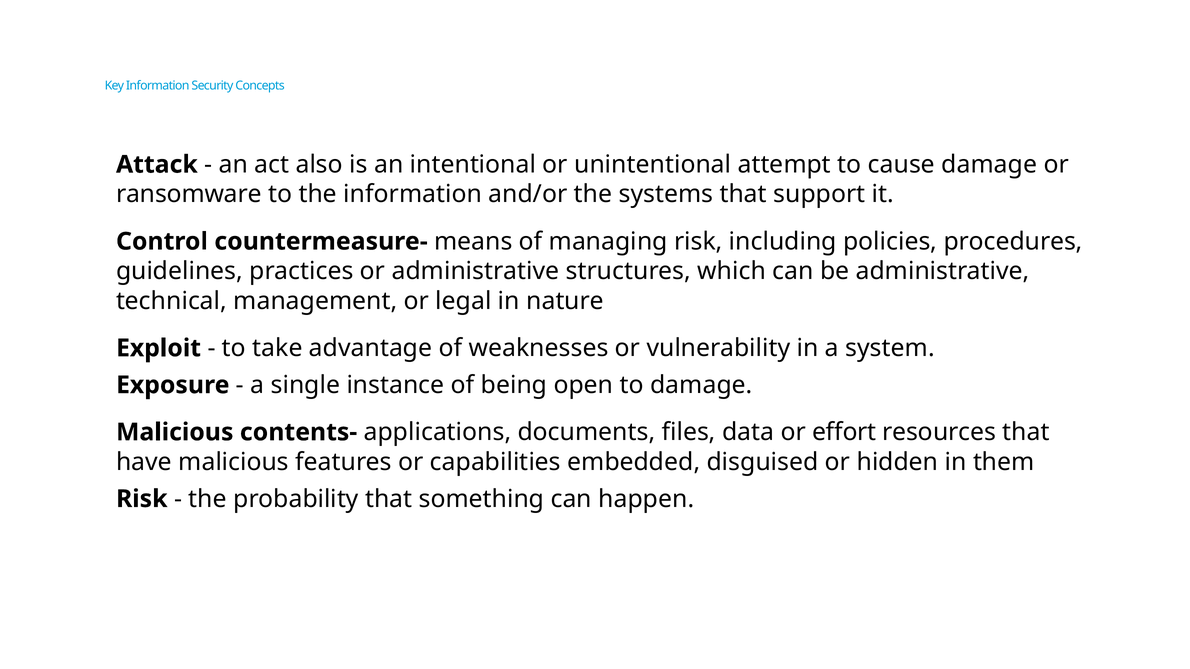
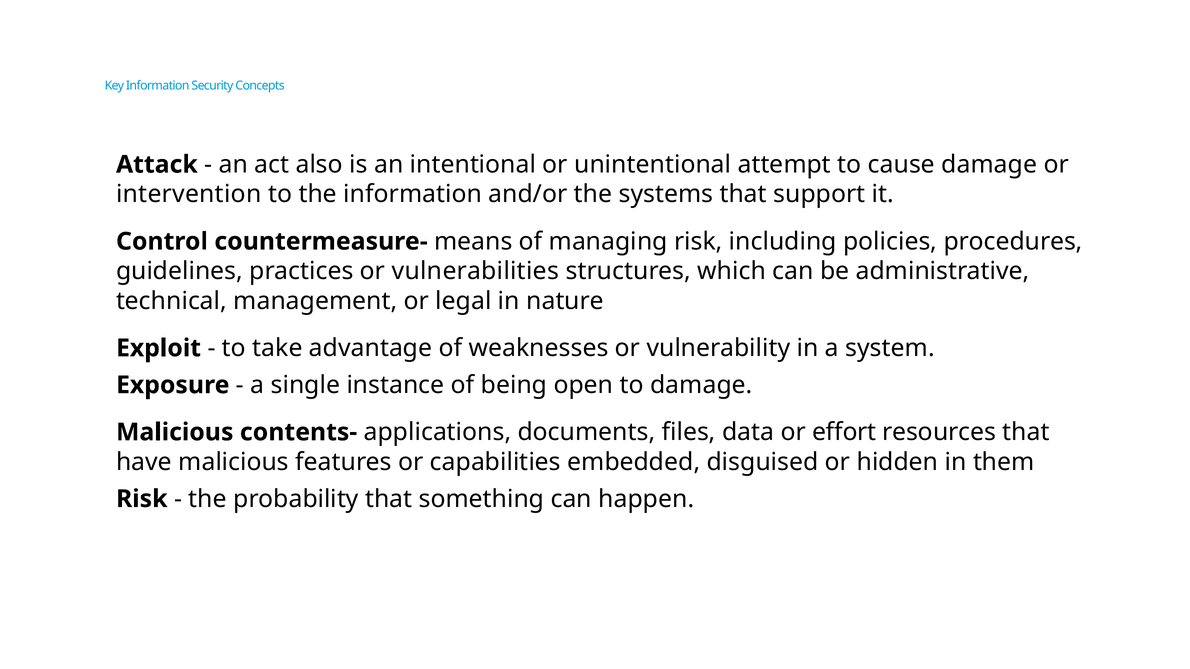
ransomware: ransomware -> intervention (189, 194)
or administrative: administrative -> vulnerabilities (475, 271)
